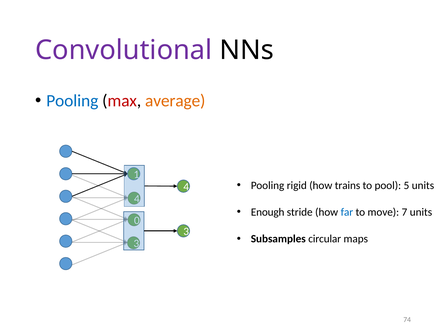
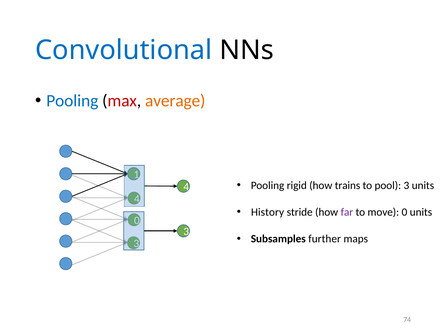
Convolutional colour: purple -> blue (124, 50)
pool 5: 5 -> 3 (406, 185)
Enough: Enough -> History (268, 212)
far colour: blue -> purple (347, 212)
move 7: 7 -> 0 (404, 212)
circular: circular -> further (325, 239)
